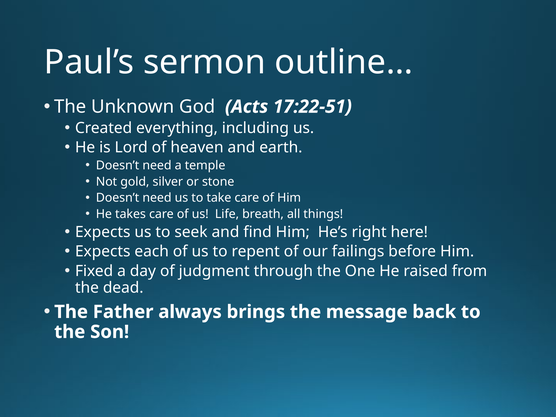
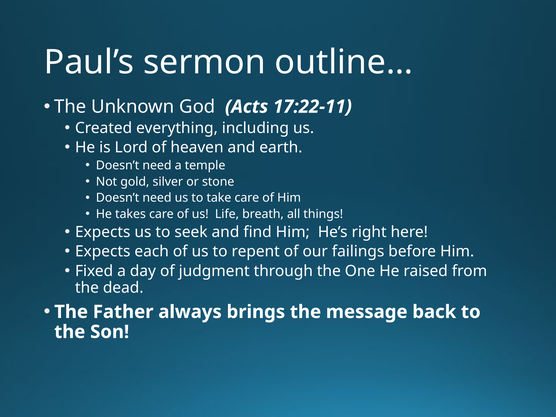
17:22-51: 17:22-51 -> 17:22-11 (312, 107)
